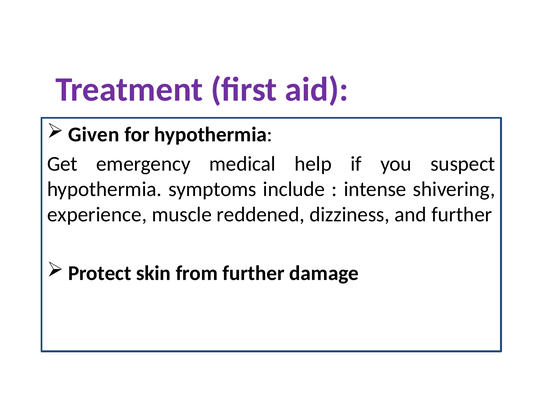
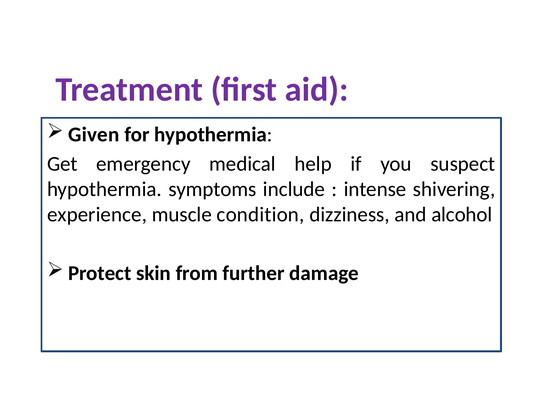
reddened: reddened -> condition (261, 214)
and further: further -> alcohol (462, 214)
